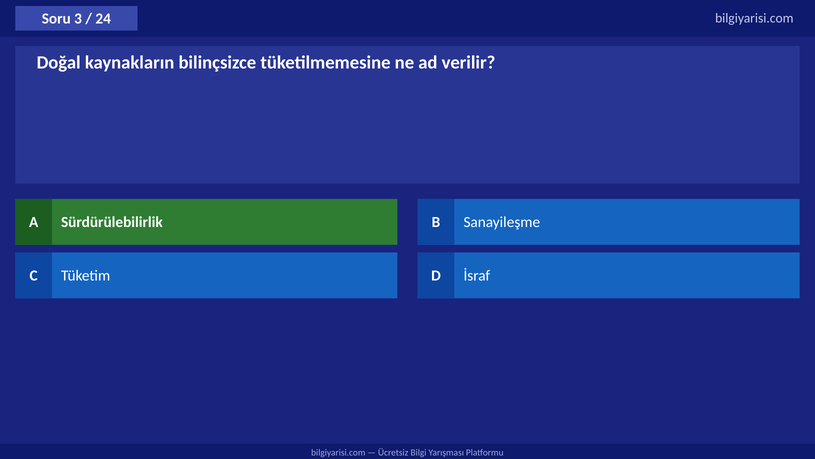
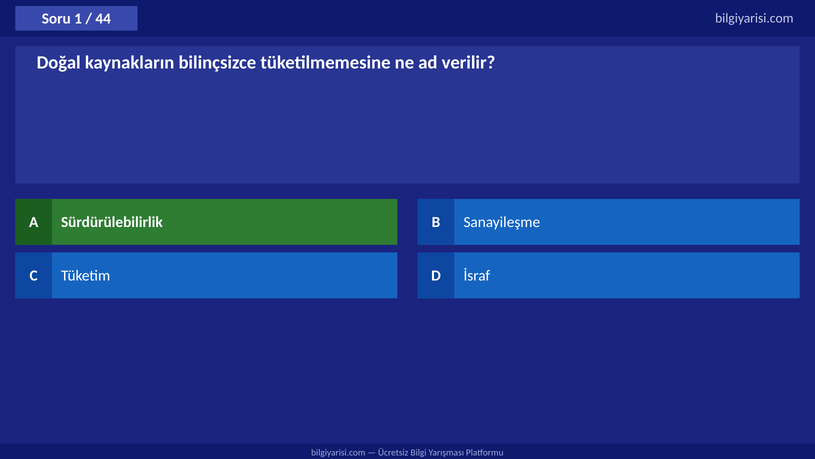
3: 3 -> 1 (78, 19)
24: 24 -> 44 (103, 19)
